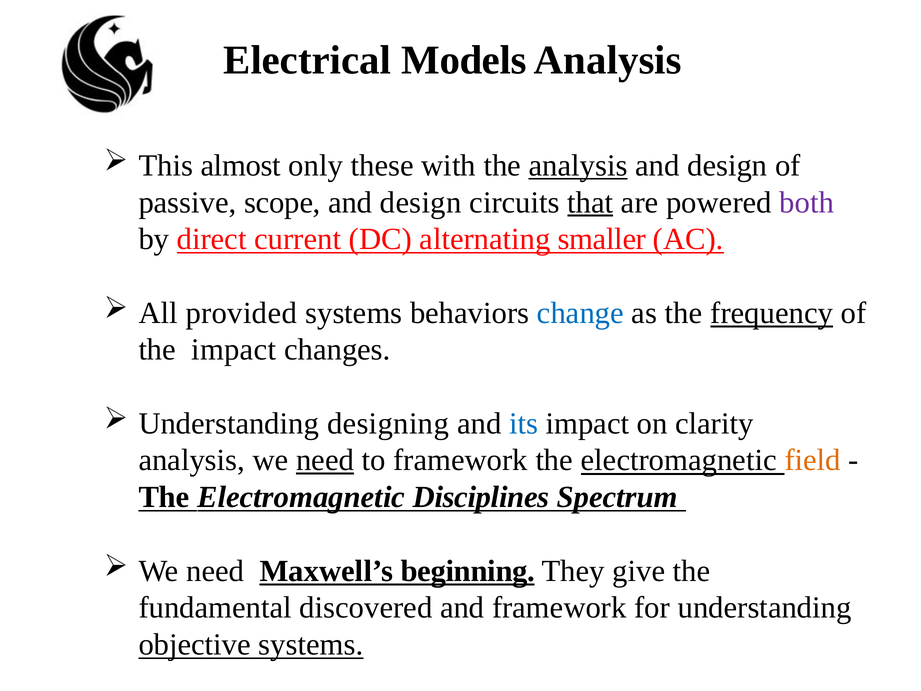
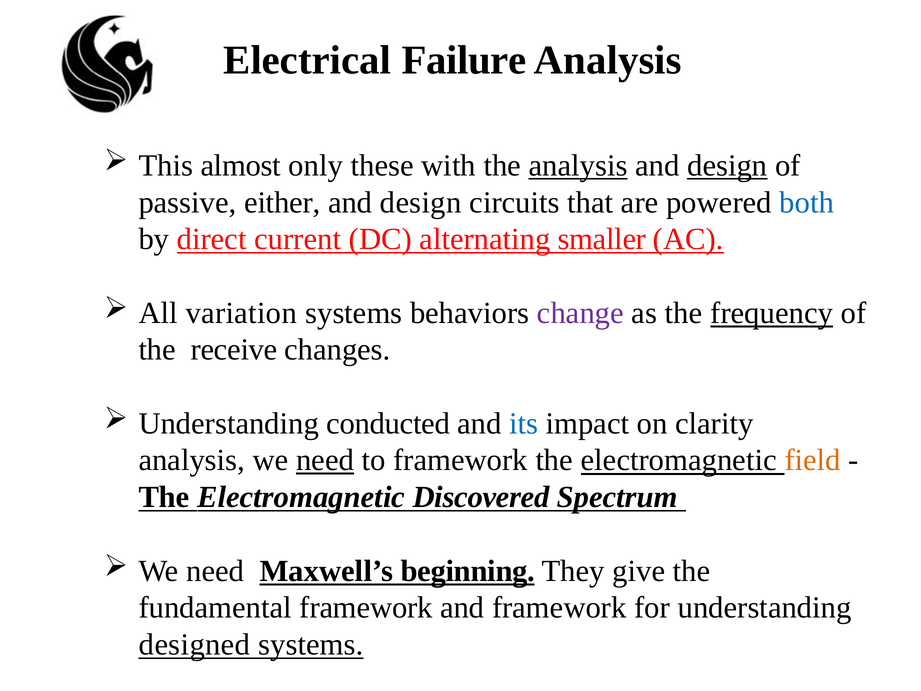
Models: Models -> Failure (464, 60)
design underline: none -> present (727, 165)
scope: scope -> either (282, 202)
that underline: present -> none (590, 202)
both colour: purple -> blue (807, 202)
provided: provided -> variation (241, 313)
change colour: blue -> purple (580, 313)
the impact: impact -> receive (234, 350)
designing: designing -> conducted (388, 423)
Disciplines: Disciplines -> Discovered (481, 497)
fundamental discovered: discovered -> framework (366, 608)
objective: objective -> designed (194, 644)
